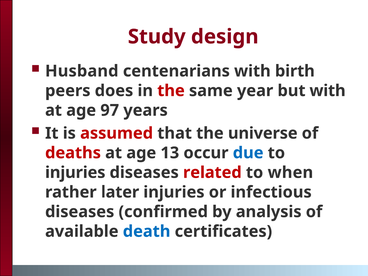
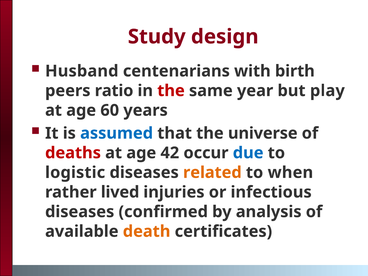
does: does -> ratio (114, 91)
but with: with -> play (327, 91)
97: 97 -> 60 (110, 110)
assumed colour: red -> blue (117, 133)
13: 13 -> 42 (170, 153)
injuries: injuries -> logistic (75, 173)
related colour: red -> orange (212, 173)
later: later -> lived (120, 192)
death colour: blue -> orange (147, 231)
